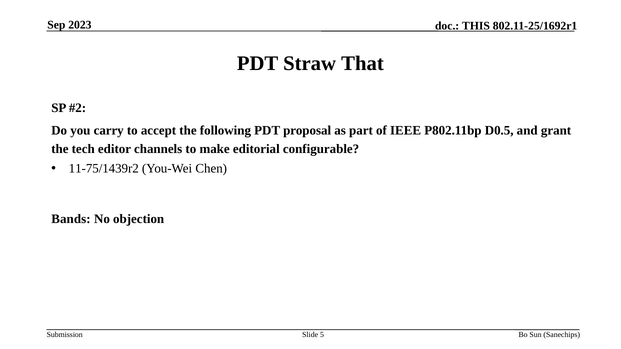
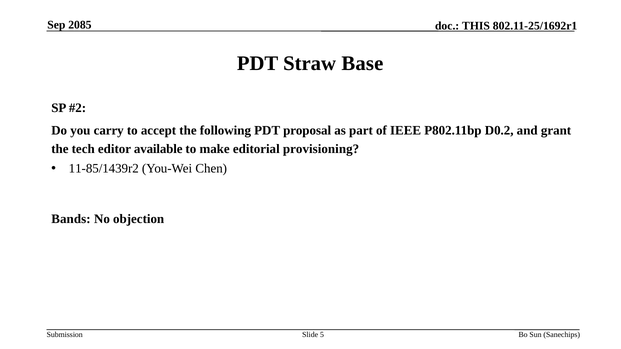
2023: 2023 -> 2085 (80, 25)
That: That -> Base (362, 63)
D0.5: D0.5 -> D0.2 (499, 131)
channels: channels -> available (158, 149)
configurable: configurable -> provisioning (321, 149)
11-75/1439r2: 11-75/1439r2 -> 11-85/1439r2 (104, 169)
